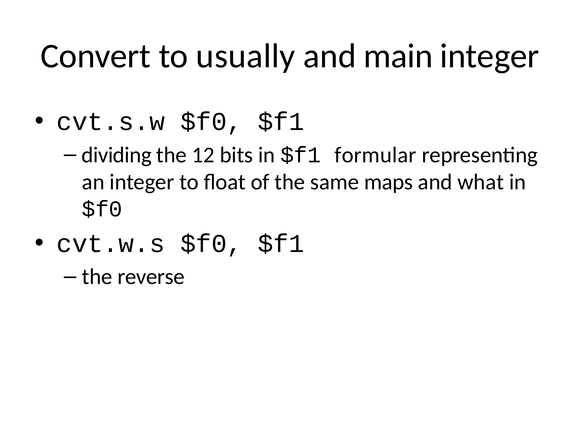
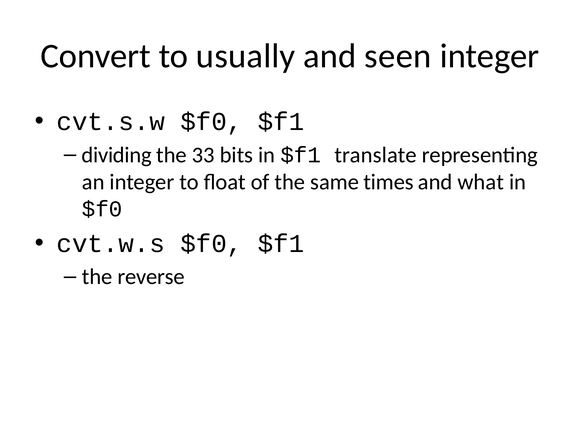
main: main -> seen (398, 56)
12: 12 -> 33 (203, 155)
formular: formular -> translate (376, 155)
maps: maps -> times (389, 182)
